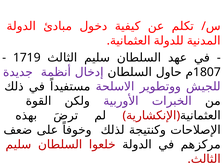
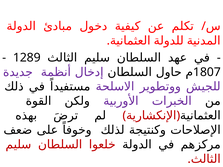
1719: 1719 -> 1289 (27, 58)
